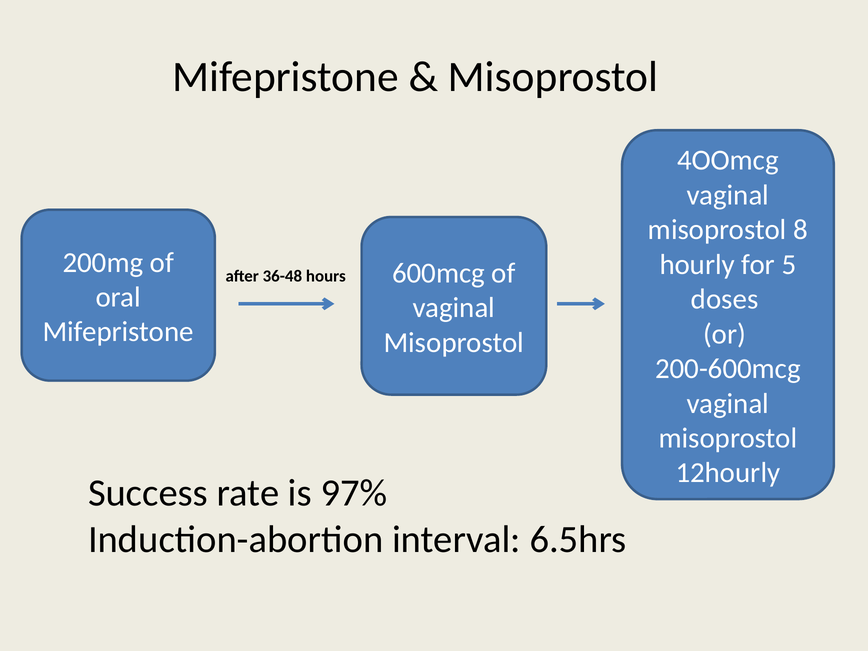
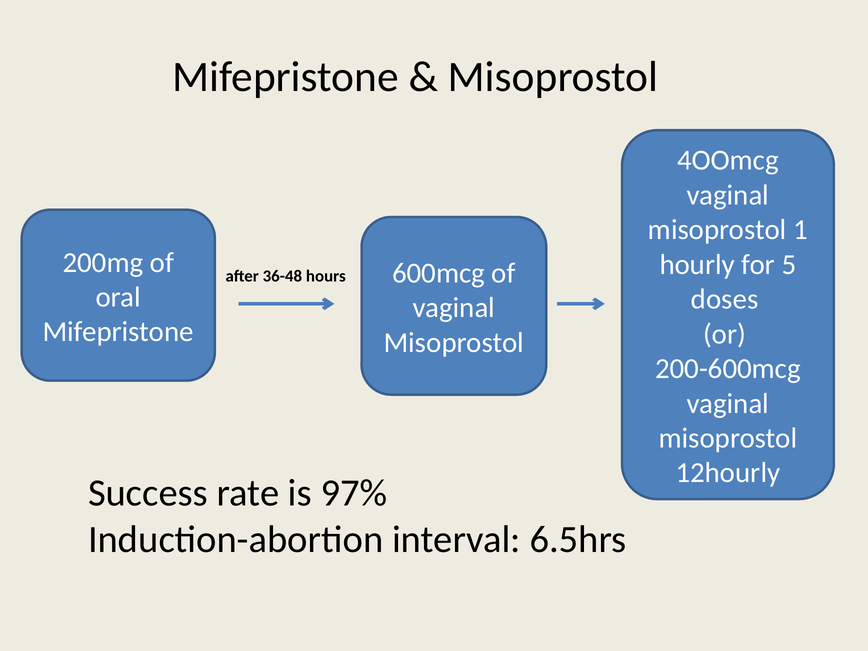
8: 8 -> 1 (800, 230)
